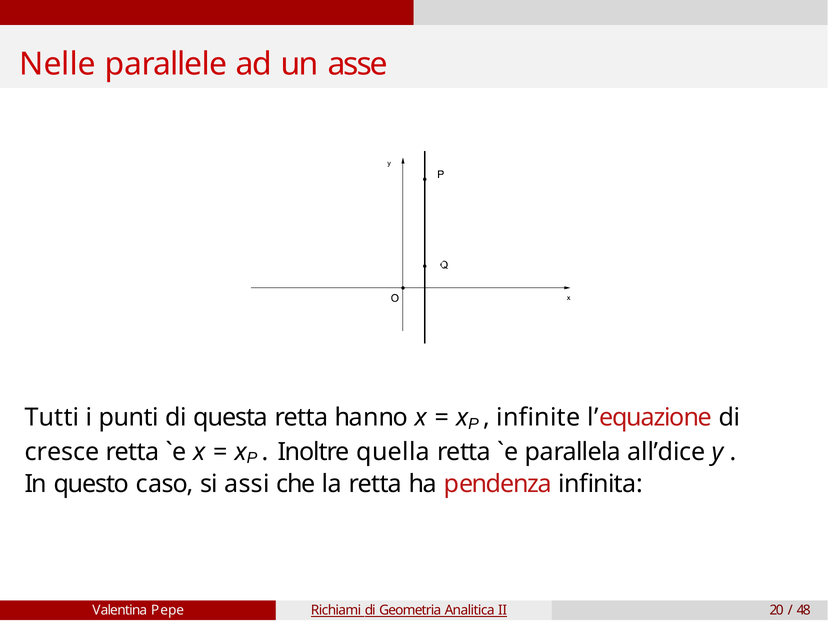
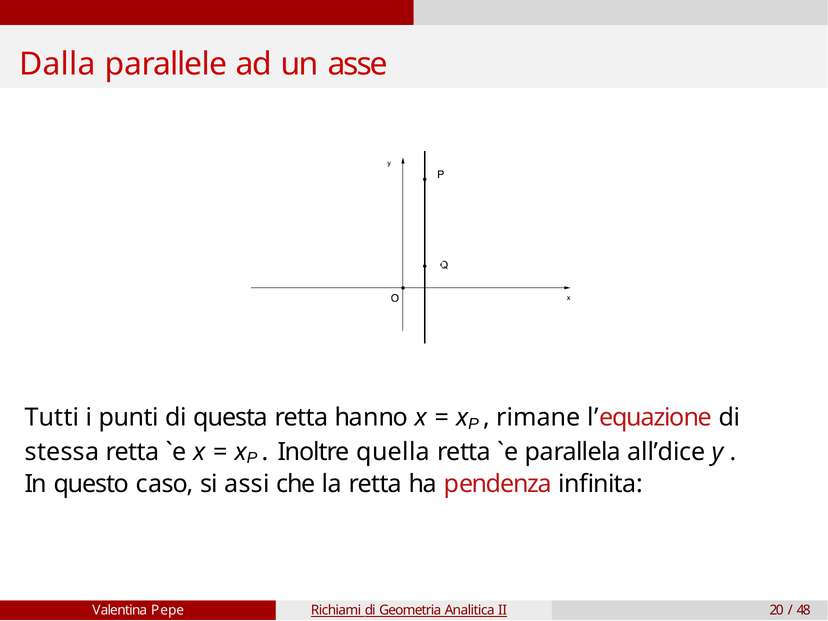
Nelle: Nelle -> Dalla (57, 64)
infinite: infinite -> rimane (538, 418)
cresce: cresce -> stessa (62, 453)
